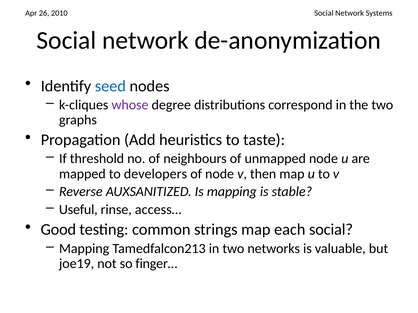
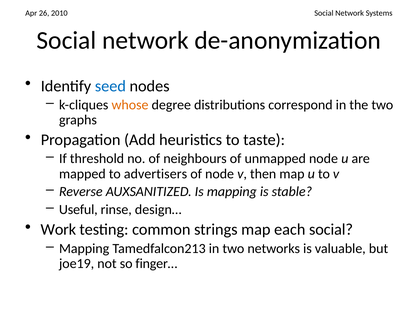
whose colour: purple -> orange (130, 105)
developers: developers -> advertisers (155, 174)
access…: access… -> design… (158, 210)
Good: Good -> Work (58, 230)
